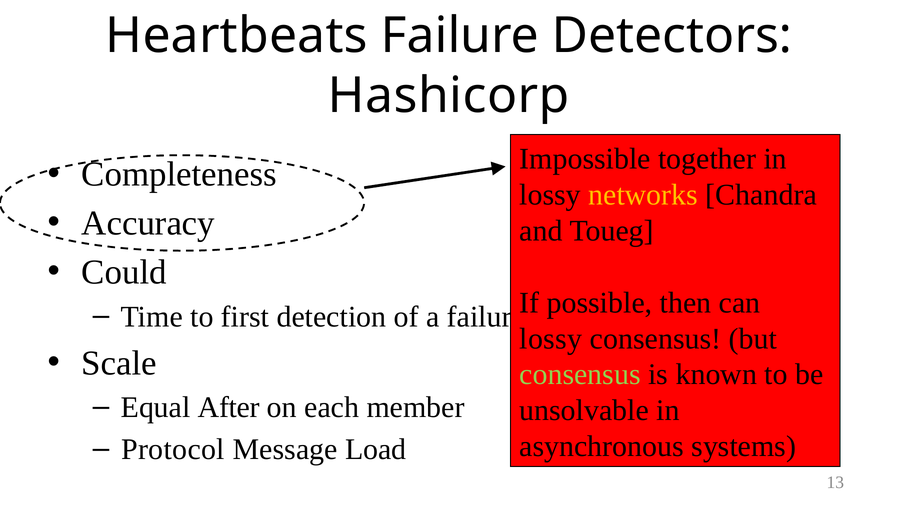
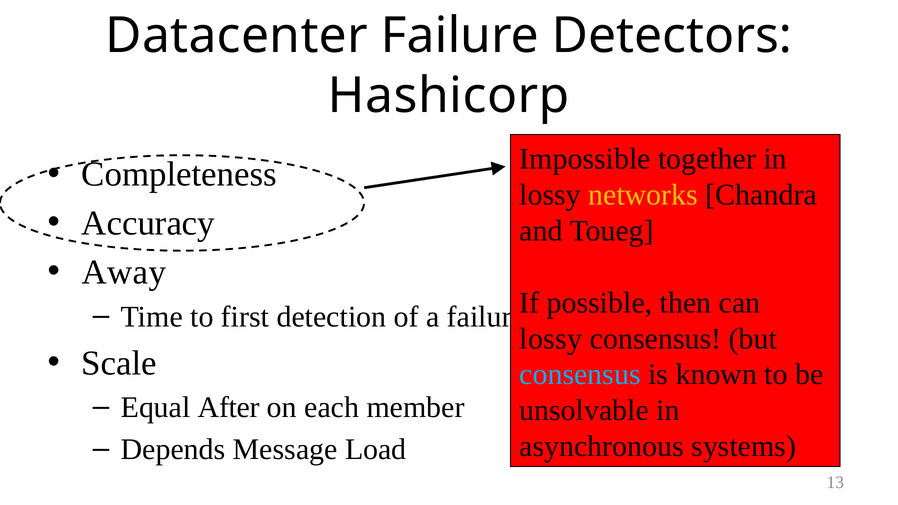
Heartbeats: Heartbeats -> Datacenter (237, 36)
Could: Could -> Away (124, 272)
consensus colour: light green -> light blue (580, 375)
Protocol: Protocol -> Depends (173, 450)
